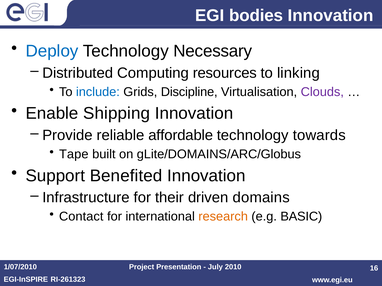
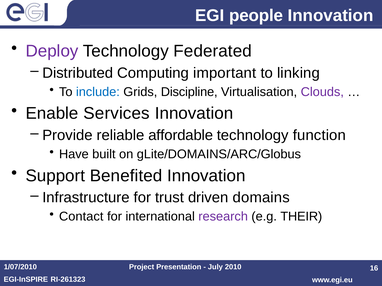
bodies: bodies -> people (256, 16)
Deploy colour: blue -> purple (52, 51)
Necessary: Necessary -> Federated (213, 51)
resources: resources -> important (225, 73)
Shipping: Shipping -> Services (117, 114)
towards: towards -> function (319, 136)
Tape: Tape -> Have (74, 154)
their: their -> trust (169, 198)
research colour: orange -> purple (223, 217)
BASIC: BASIC -> THEIR (301, 217)
